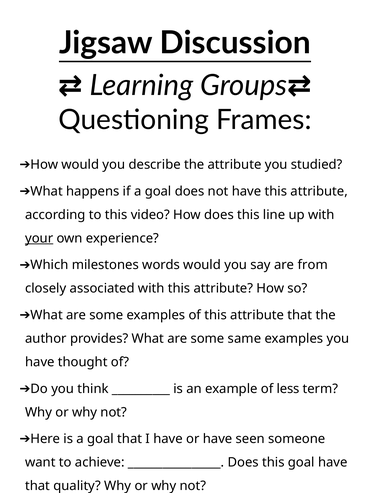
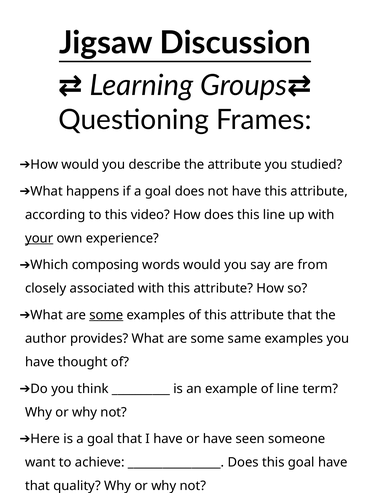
milestones: milestones -> composing (105, 265)
some underline: none -> present (106, 315)
of less: less -> line (288, 389)
